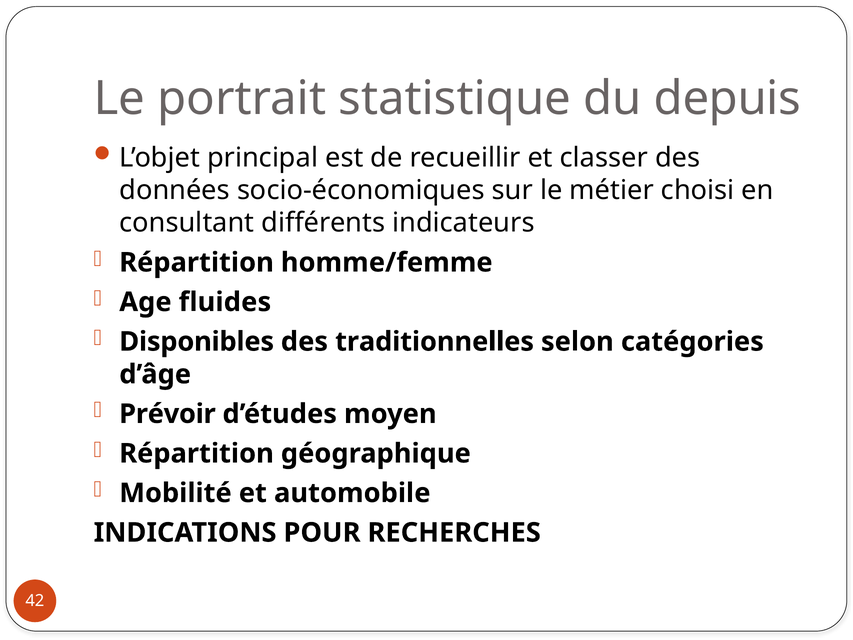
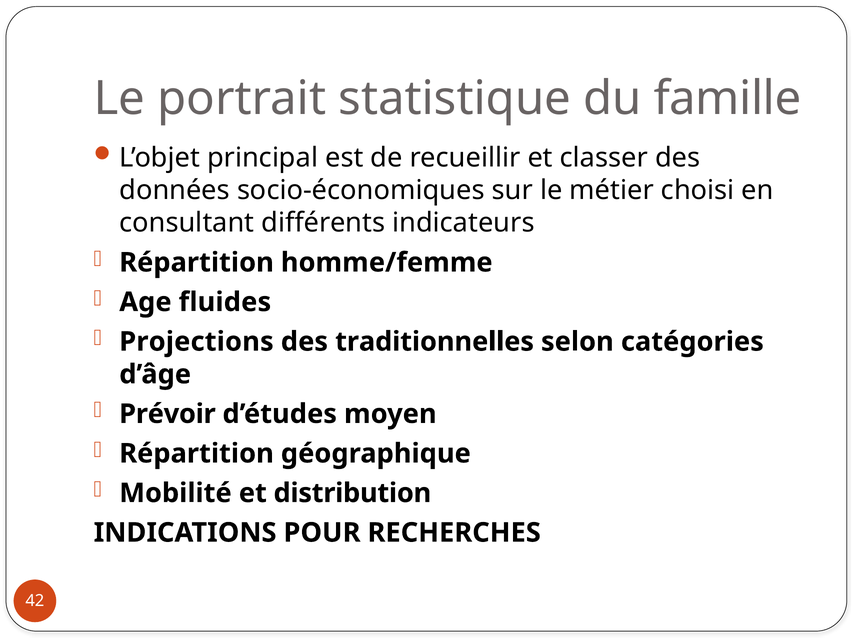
depuis: depuis -> famille (727, 99)
Disponibles: Disponibles -> Projections (196, 342)
automobile: automobile -> distribution (352, 493)
